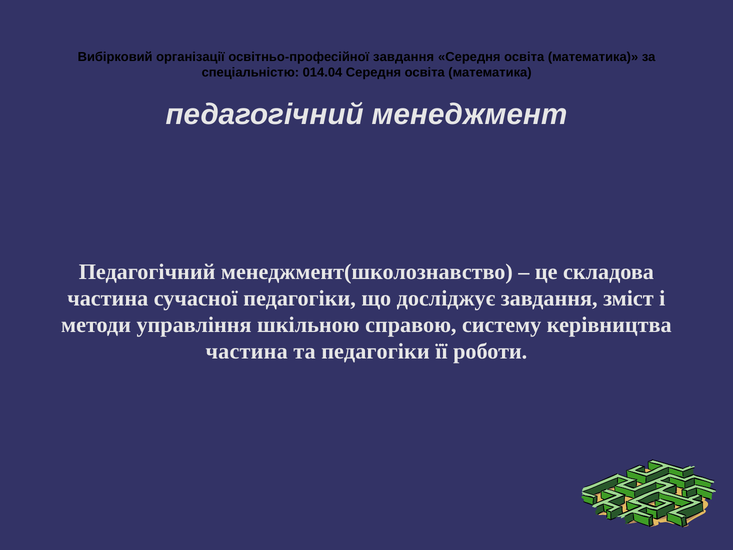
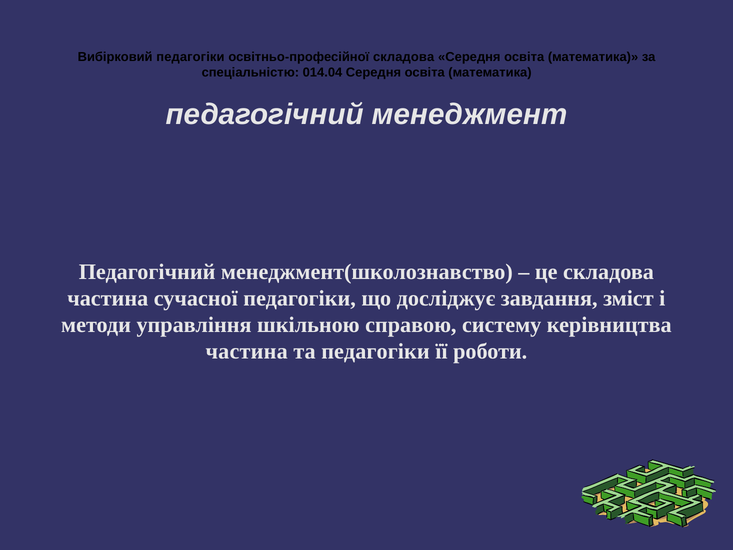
Вибірковий організації: організації -> педагогіки (190, 57)
освітньо-професійної завдання: завдання -> складова (404, 57)
